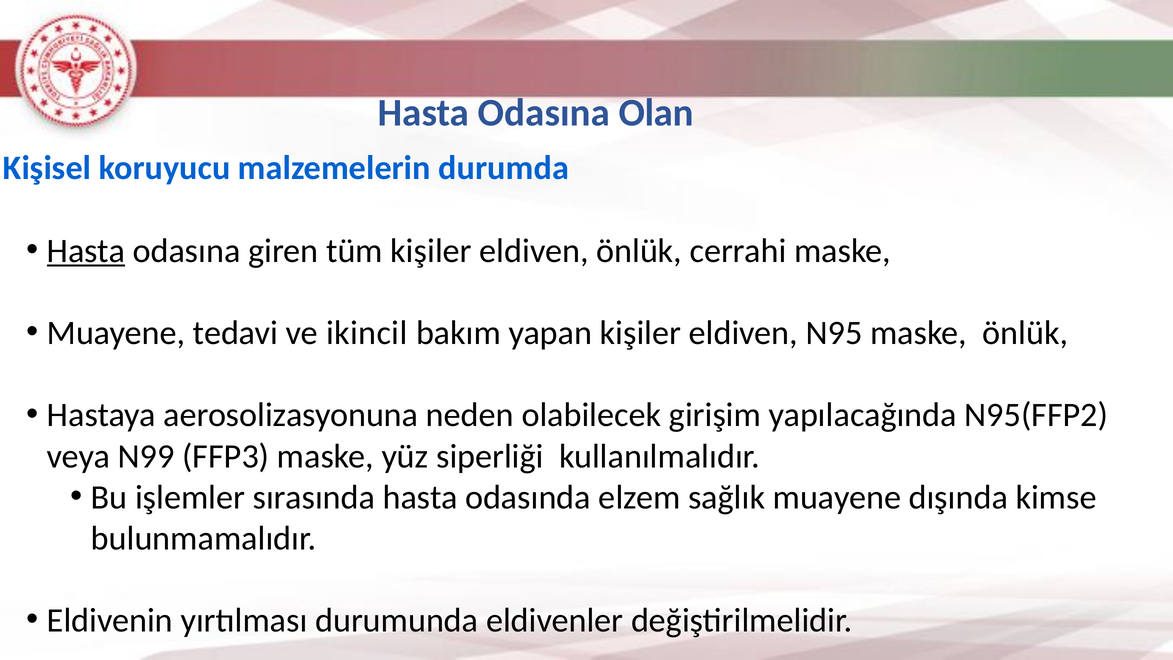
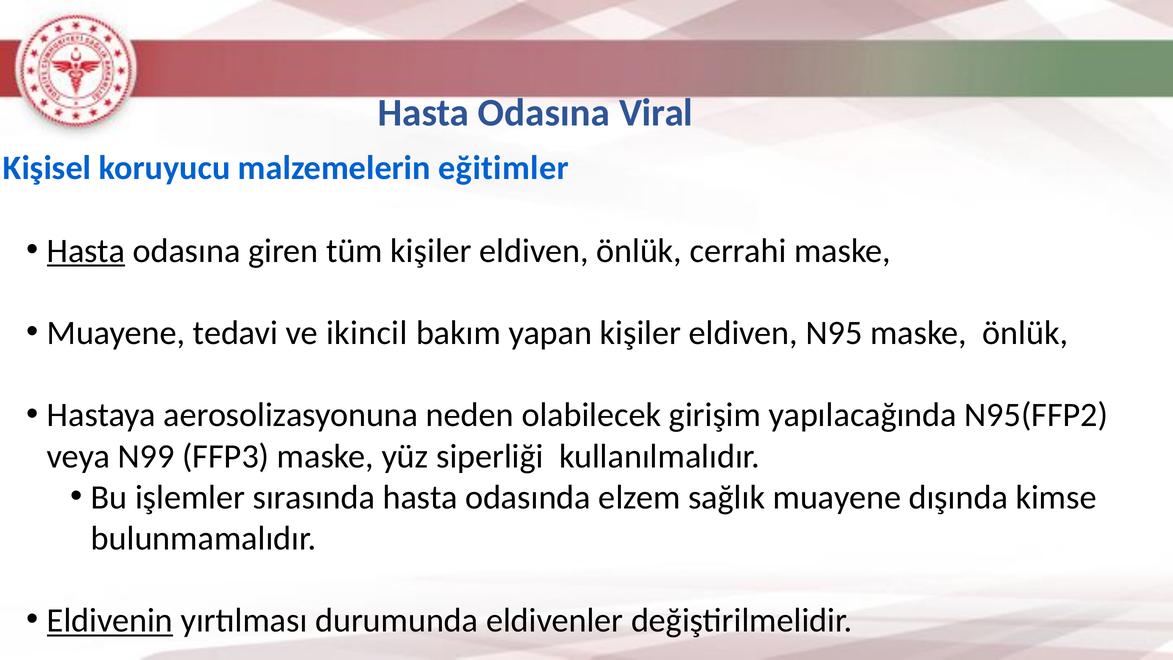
Olan: Olan -> Viral (656, 113)
durumda: durumda -> eğitimler (504, 168)
Eldivenin underline: none -> present (110, 620)
